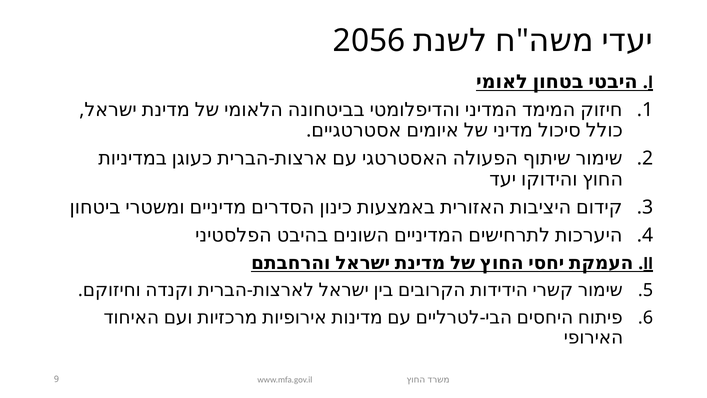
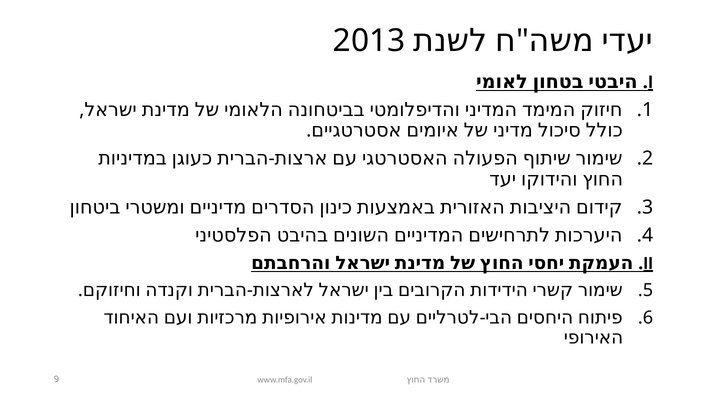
2056: 2056 -> 2013 (369, 41)
